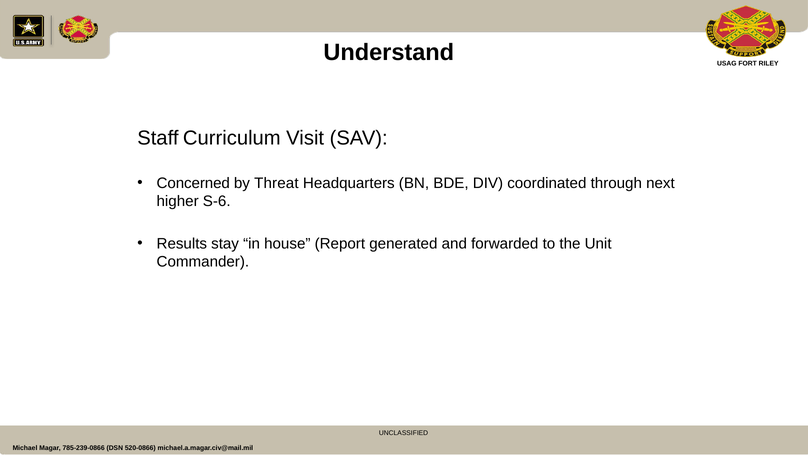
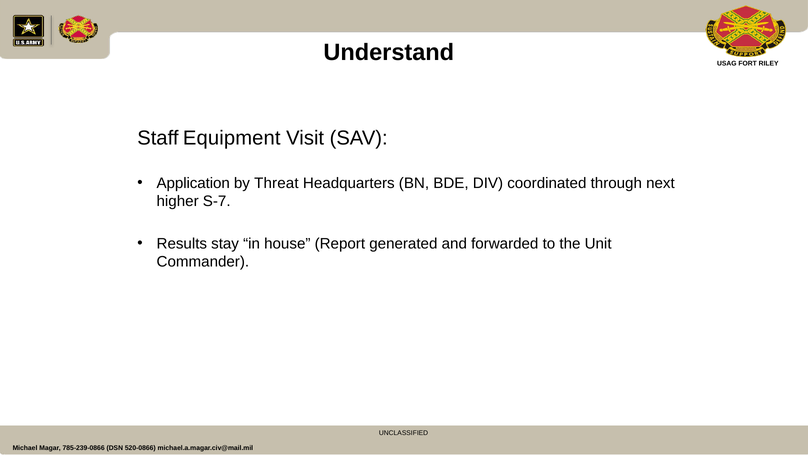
Curriculum: Curriculum -> Equipment (232, 138)
Concerned: Concerned -> Application (193, 183)
S-6: S-6 -> S-7 (217, 201)
